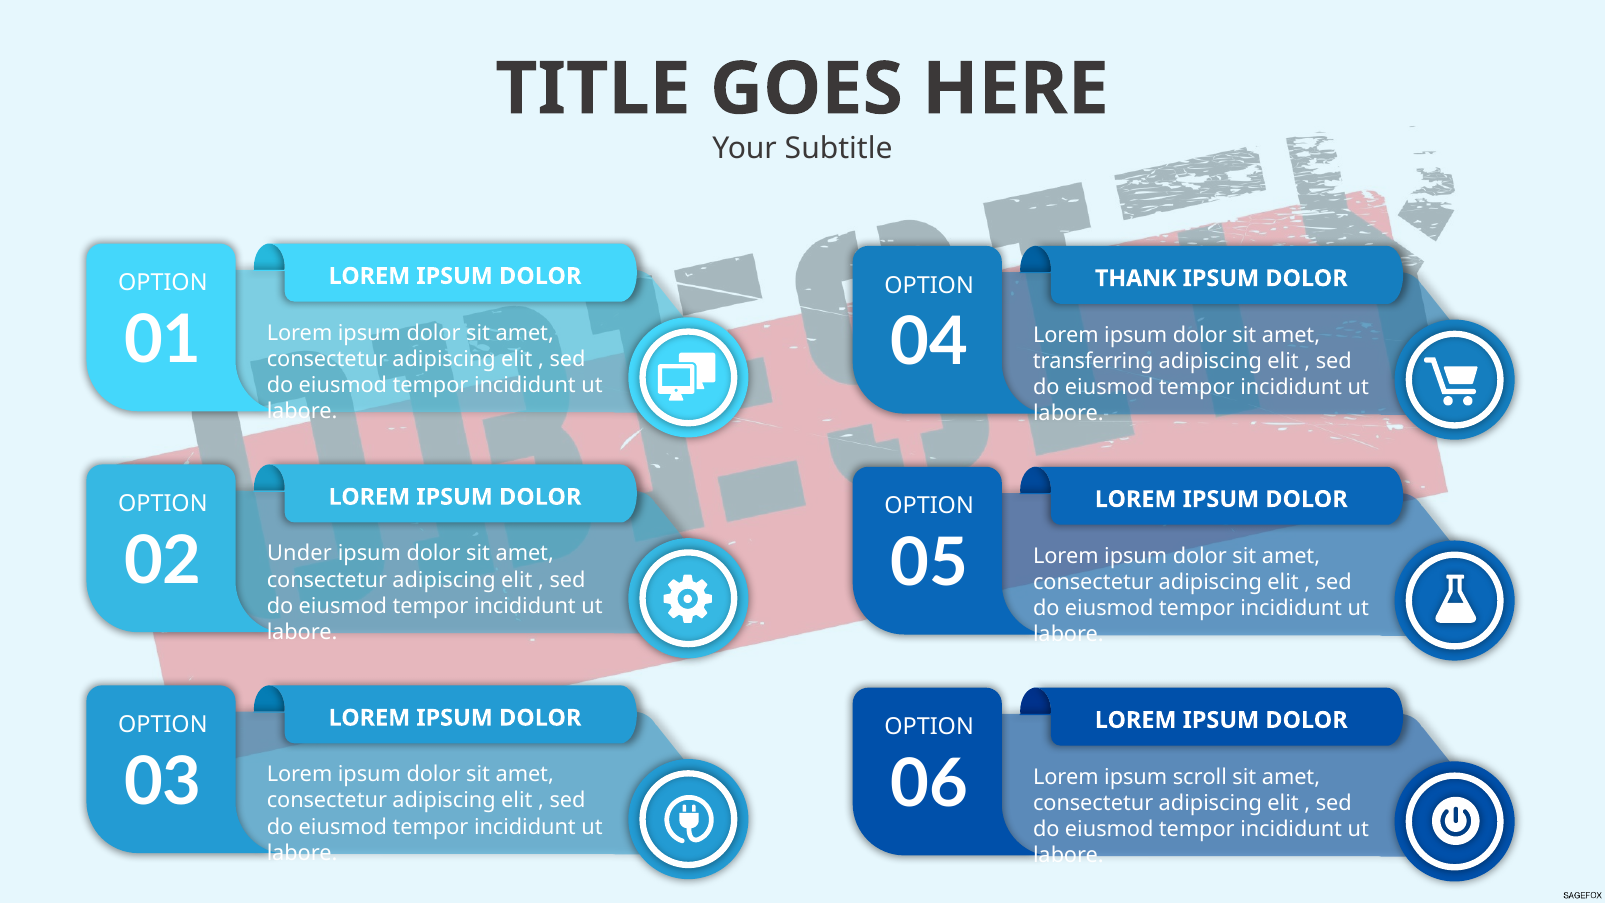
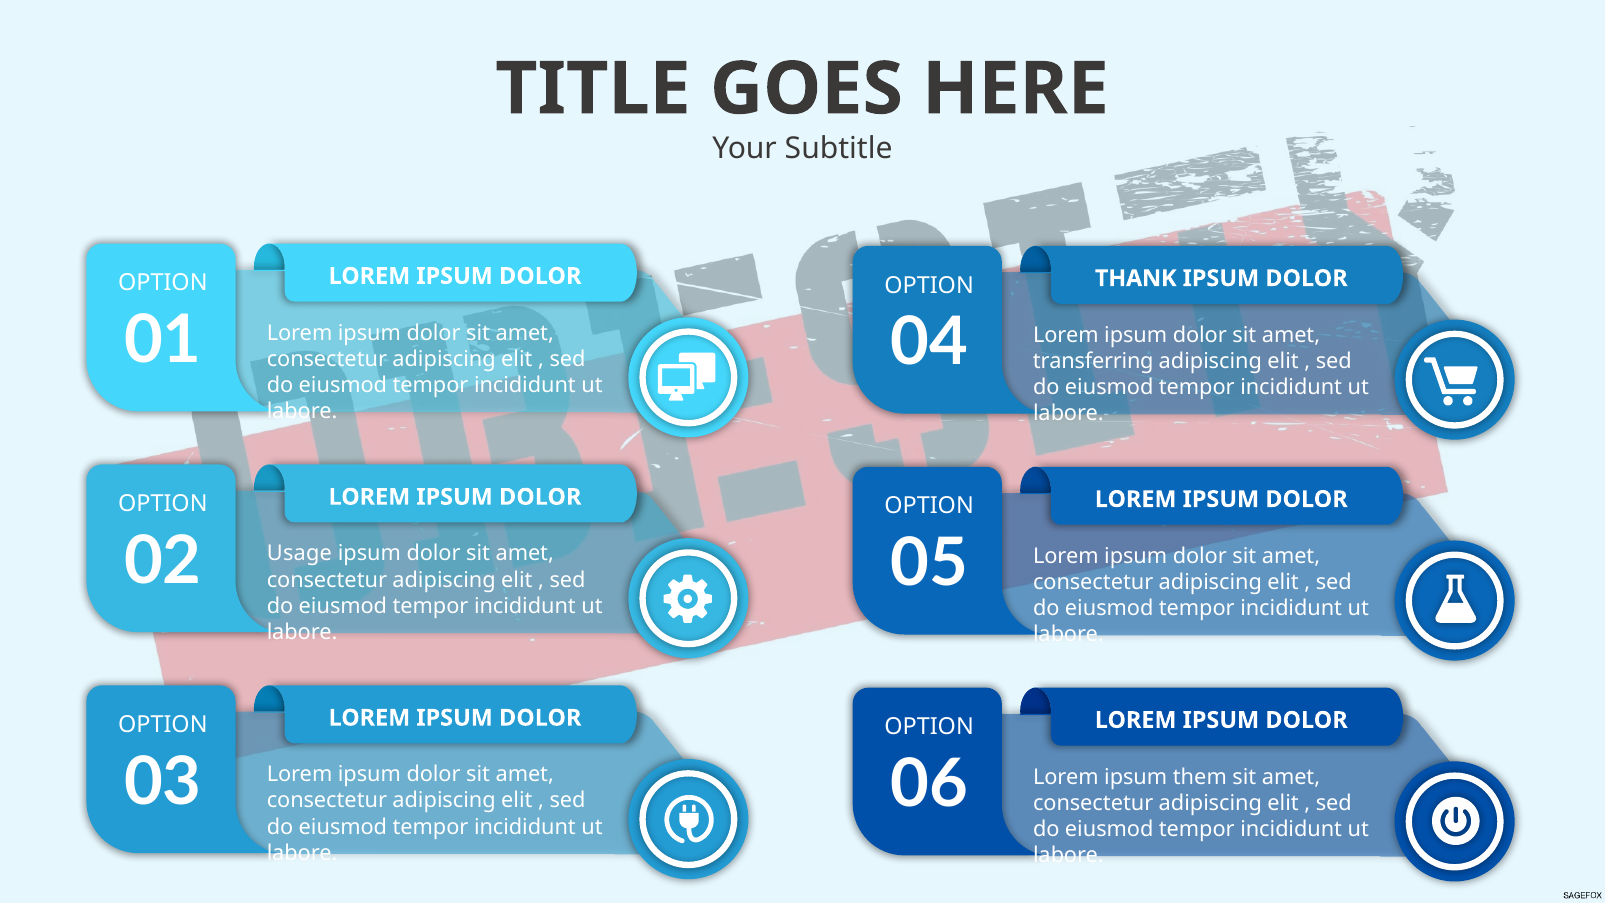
Under: Under -> Usage (299, 554)
scroll: scroll -> them (1200, 777)
